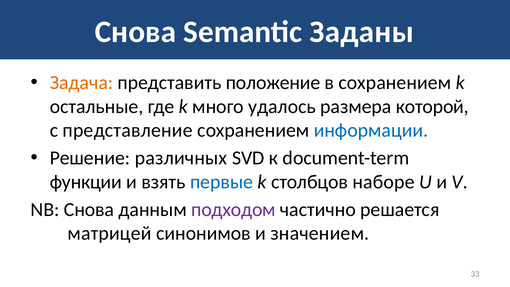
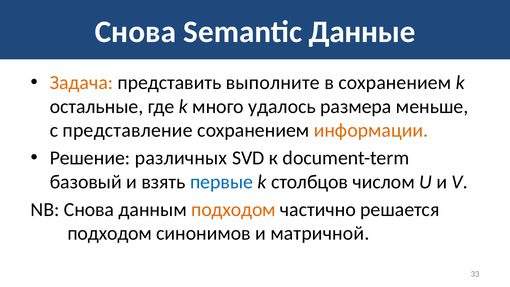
Заданы: Заданы -> Данные (362, 32)
положение: положение -> выполните (273, 83)
которой: которой -> меньше (432, 106)
информации colour: blue -> orange (371, 130)
функции: функции -> базовый (86, 182)
наборе: наборе -> числом (384, 182)
подходом colour: purple -> orange (233, 209)
матрицей: матрицей -> подходом (110, 233)
значением: значением -> матричной (320, 233)
